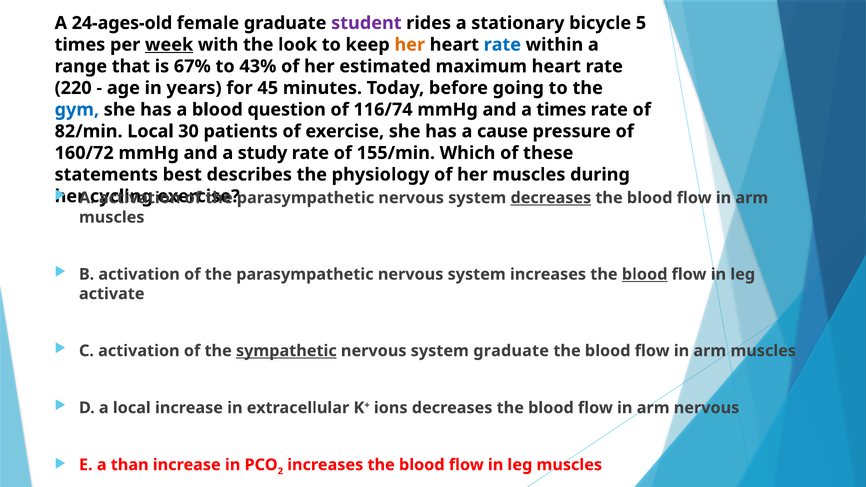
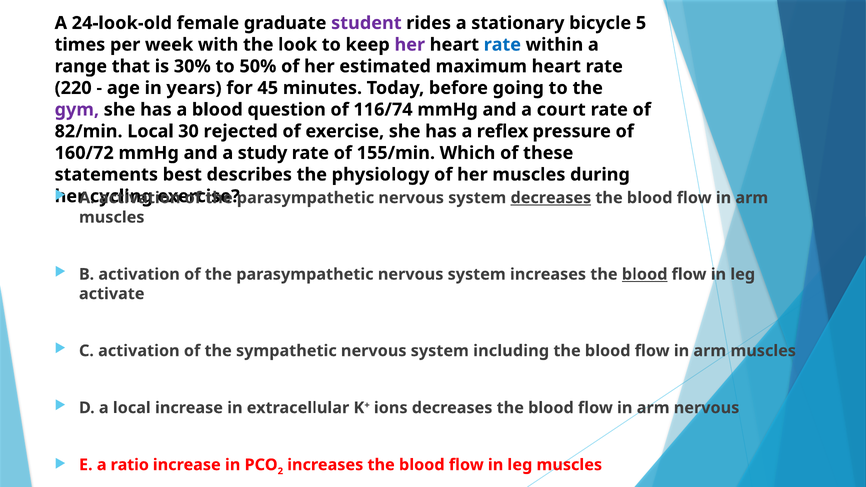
24-ages-old: 24-ages-old -> 24-look-old (122, 23)
week underline: present -> none (169, 45)
her colour: orange -> purple (410, 45)
67%: 67% -> 30% (192, 66)
43%: 43% -> 50% (258, 66)
gym colour: blue -> purple (77, 110)
a times: times -> court (561, 110)
patients: patients -> rejected (241, 131)
cause: cause -> reflex (503, 131)
sympathetic underline: present -> none (286, 351)
system graduate: graduate -> including (511, 351)
than: than -> ratio (130, 465)
